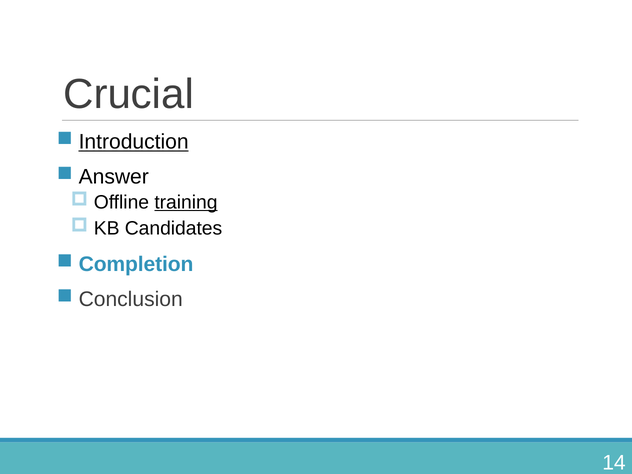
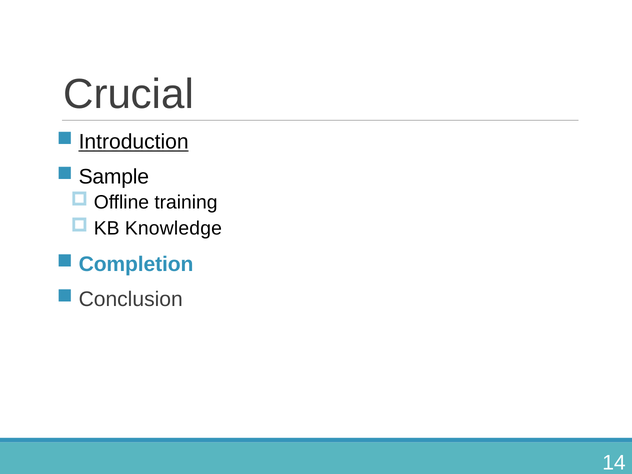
Answer: Answer -> Sample (114, 177)
training underline: present -> none (186, 202)
Candidates: Candidates -> Knowledge (173, 228)
